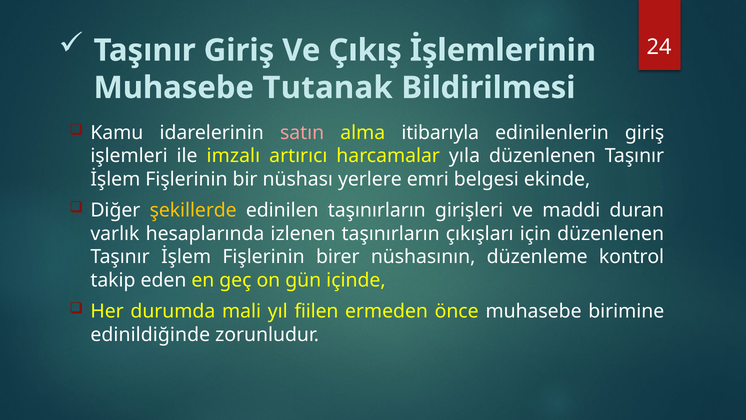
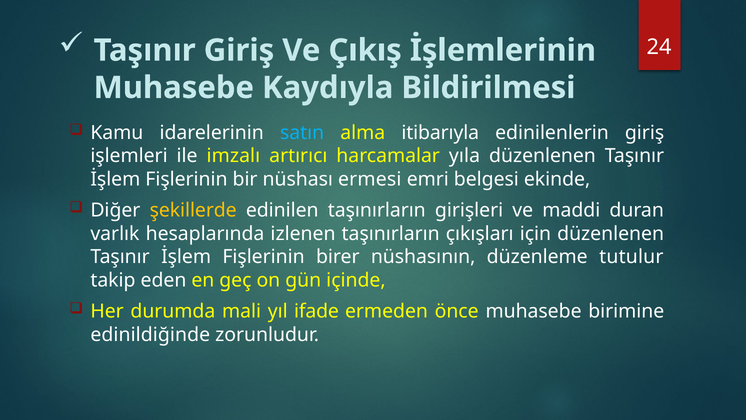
Tutanak: Tutanak -> Kaydıyla (328, 88)
satın colour: pink -> light blue (302, 133)
yerlere: yerlere -> ermesi (370, 179)
kontrol: kontrol -> tutulur (631, 257)
fiilen: fiilen -> ifade (316, 311)
